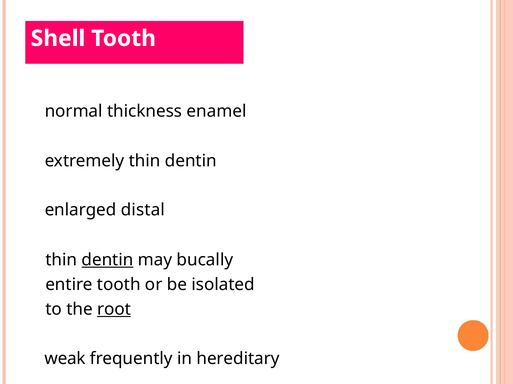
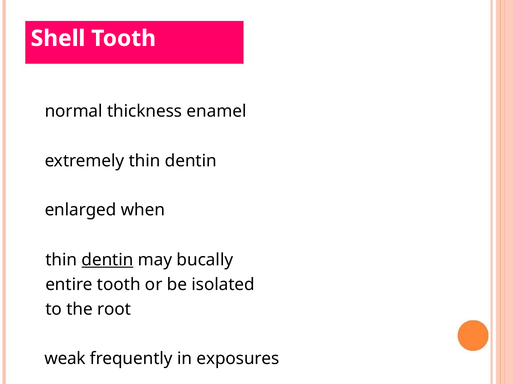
distal: distal -> when (143, 210)
root underline: present -> none (114, 310)
hereditary: hereditary -> exposures (238, 359)
